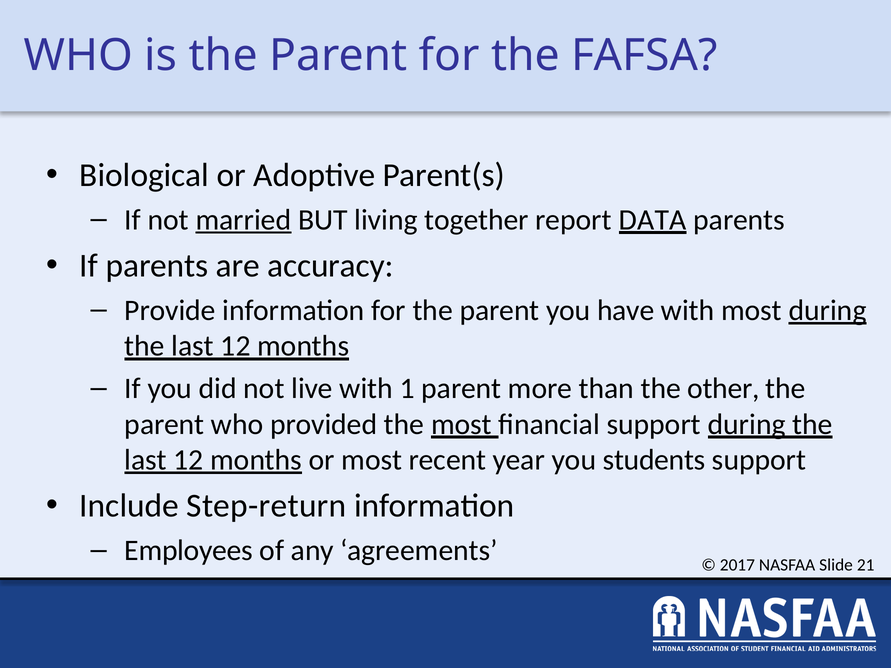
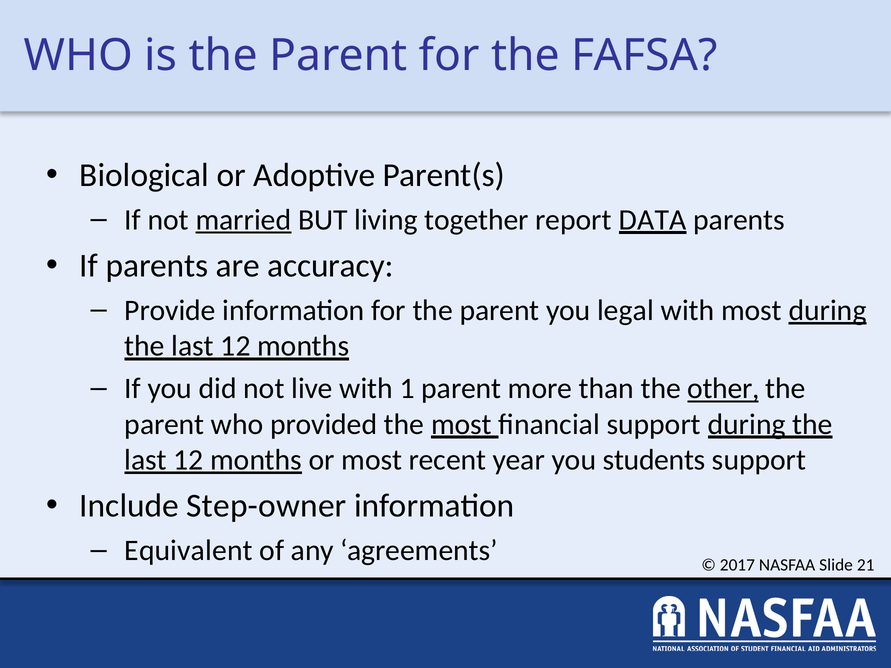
have: have -> legal (626, 311)
other underline: none -> present (723, 389)
Step-return: Step-return -> Step-owner (266, 506)
Employees: Employees -> Equivalent (189, 551)
